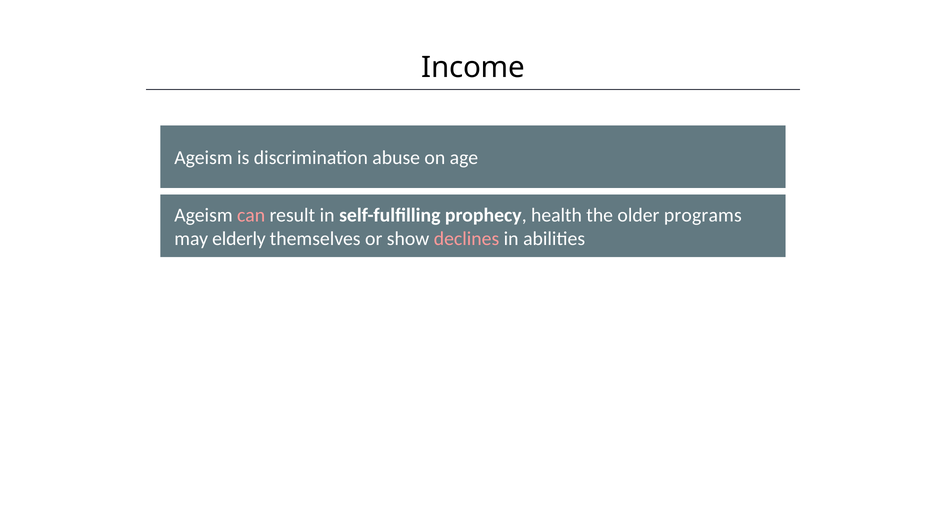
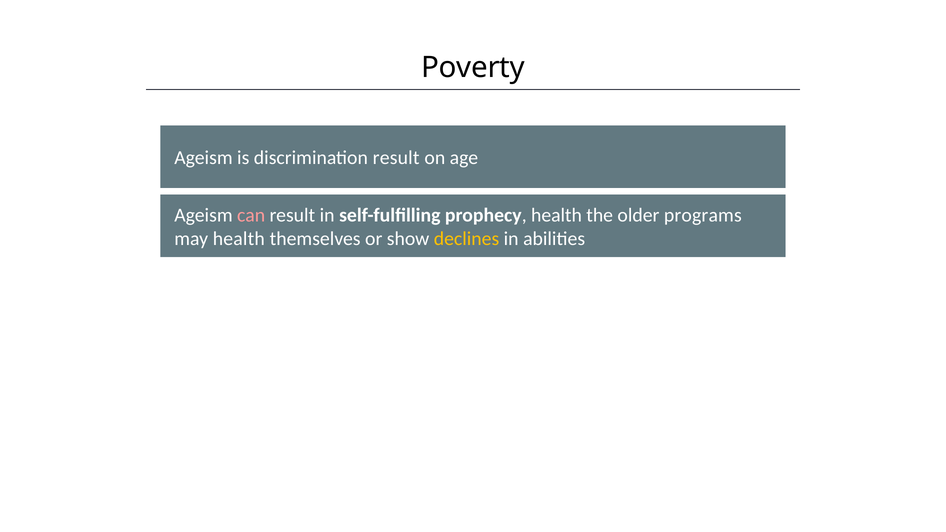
Income: Income -> Poverty (473, 68)
discrimination abuse: abuse -> result (396, 158)
may elderly: elderly -> health (239, 239)
declines colour: pink -> yellow (467, 239)
